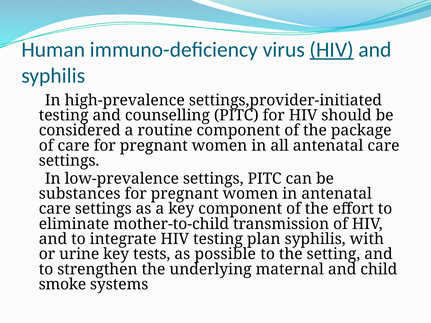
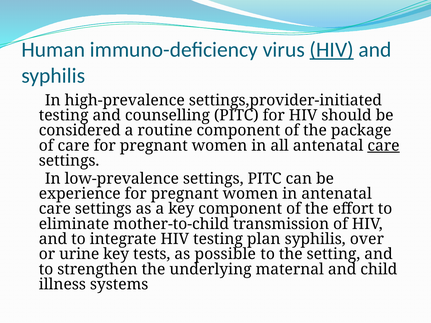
care underline: none -> present (383, 146)
substances: substances -> experience (80, 194)
with: with -> over (367, 239)
smoke: smoke -> illness (62, 285)
